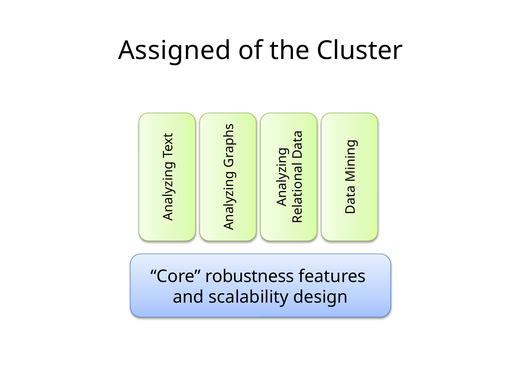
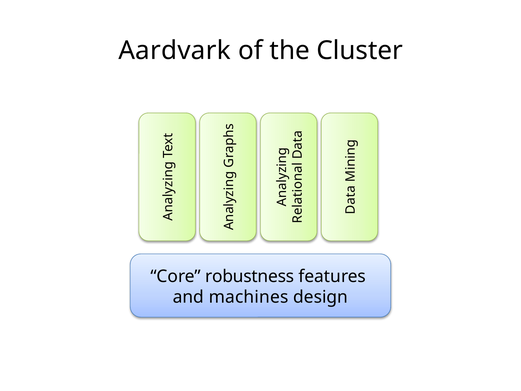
Assigned: Assigned -> Aardvark (175, 50)
scalability: scalability -> machines (249, 297)
